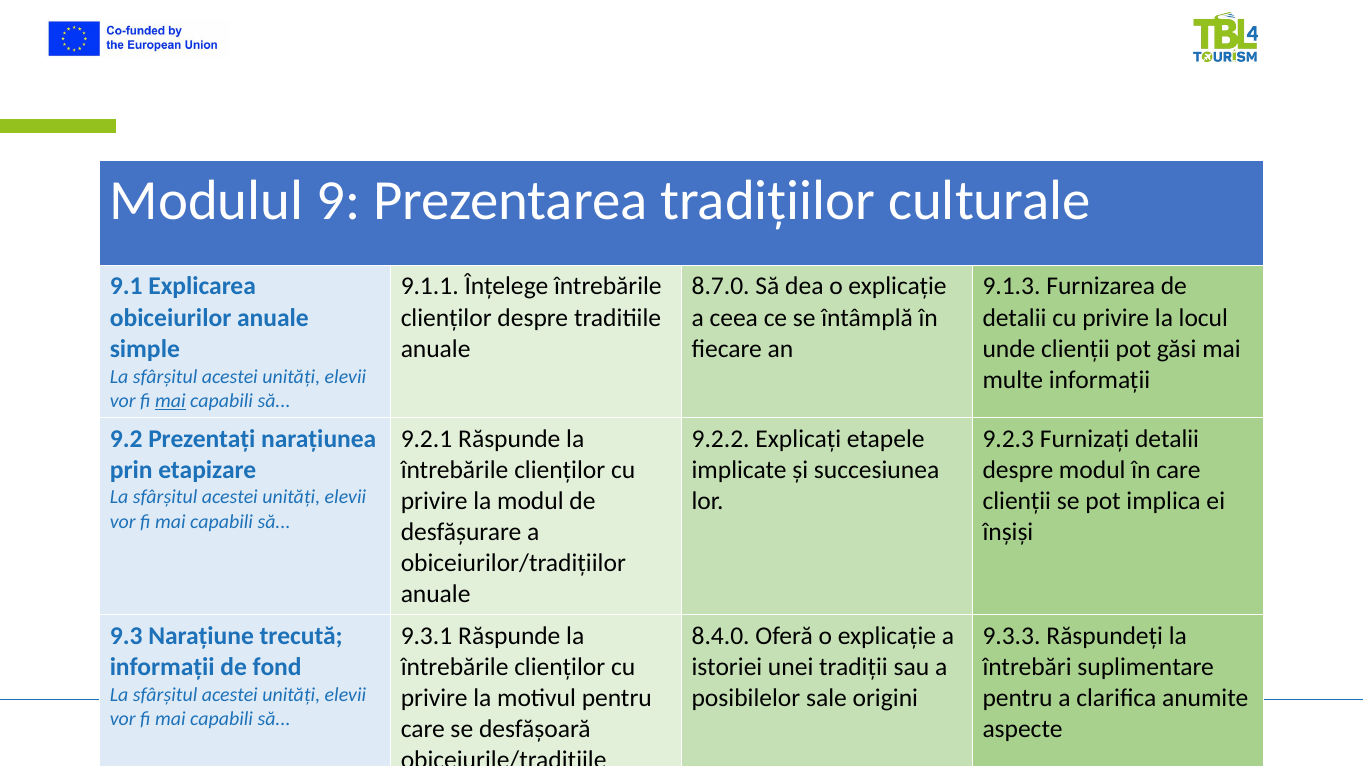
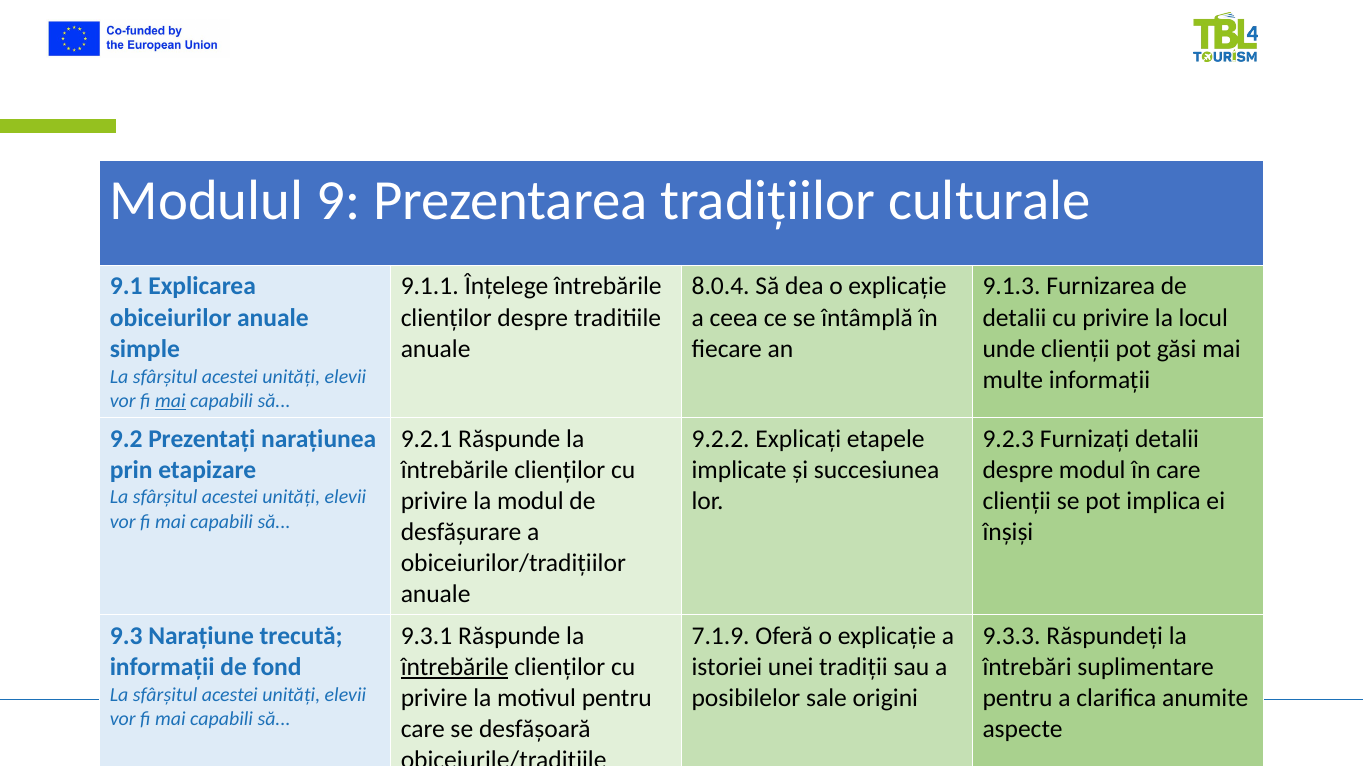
8.7.0: 8.7.0 -> 8.0.4 (721, 287)
8.4.0: 8.4.0 -> 7.1.9 (721, 636)
întrebările underline: none -> present (455, 668)
